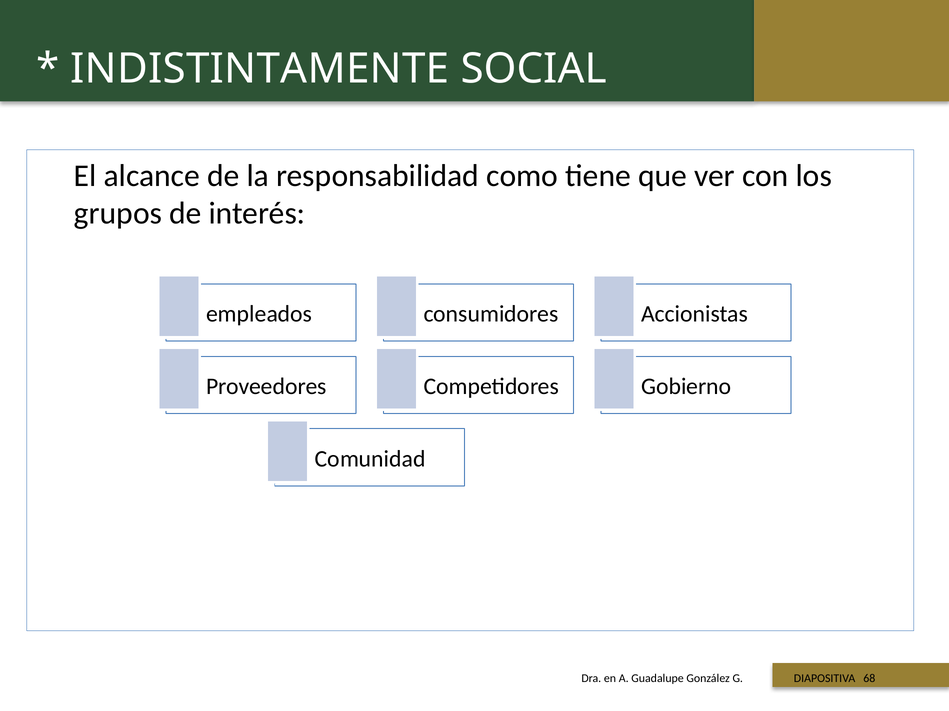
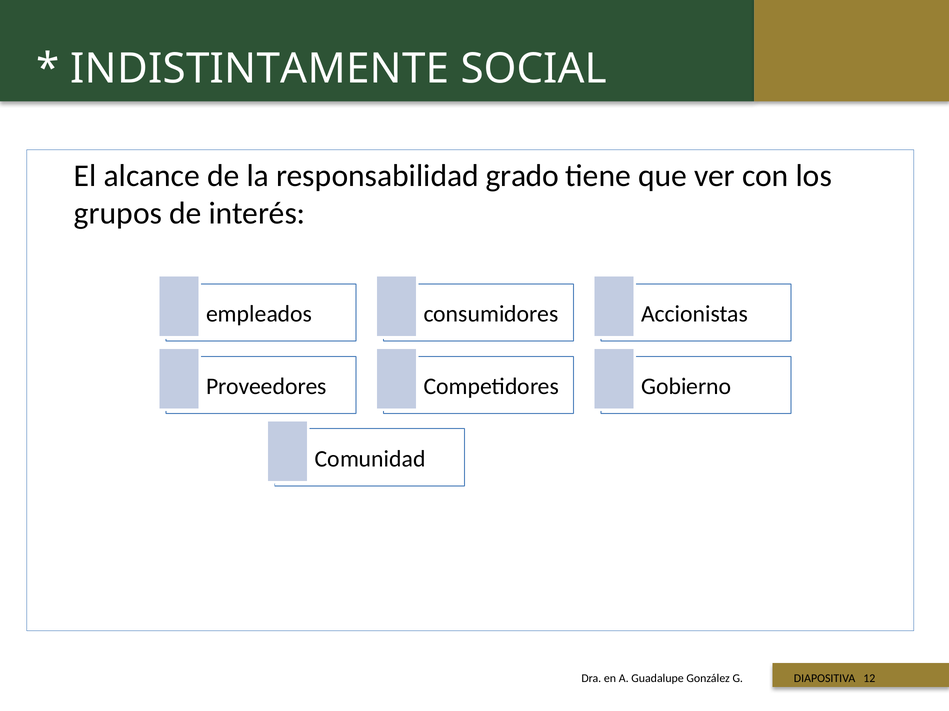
como: como -> grado (522, 176)
68: 68 -> 12 (869, 679)
